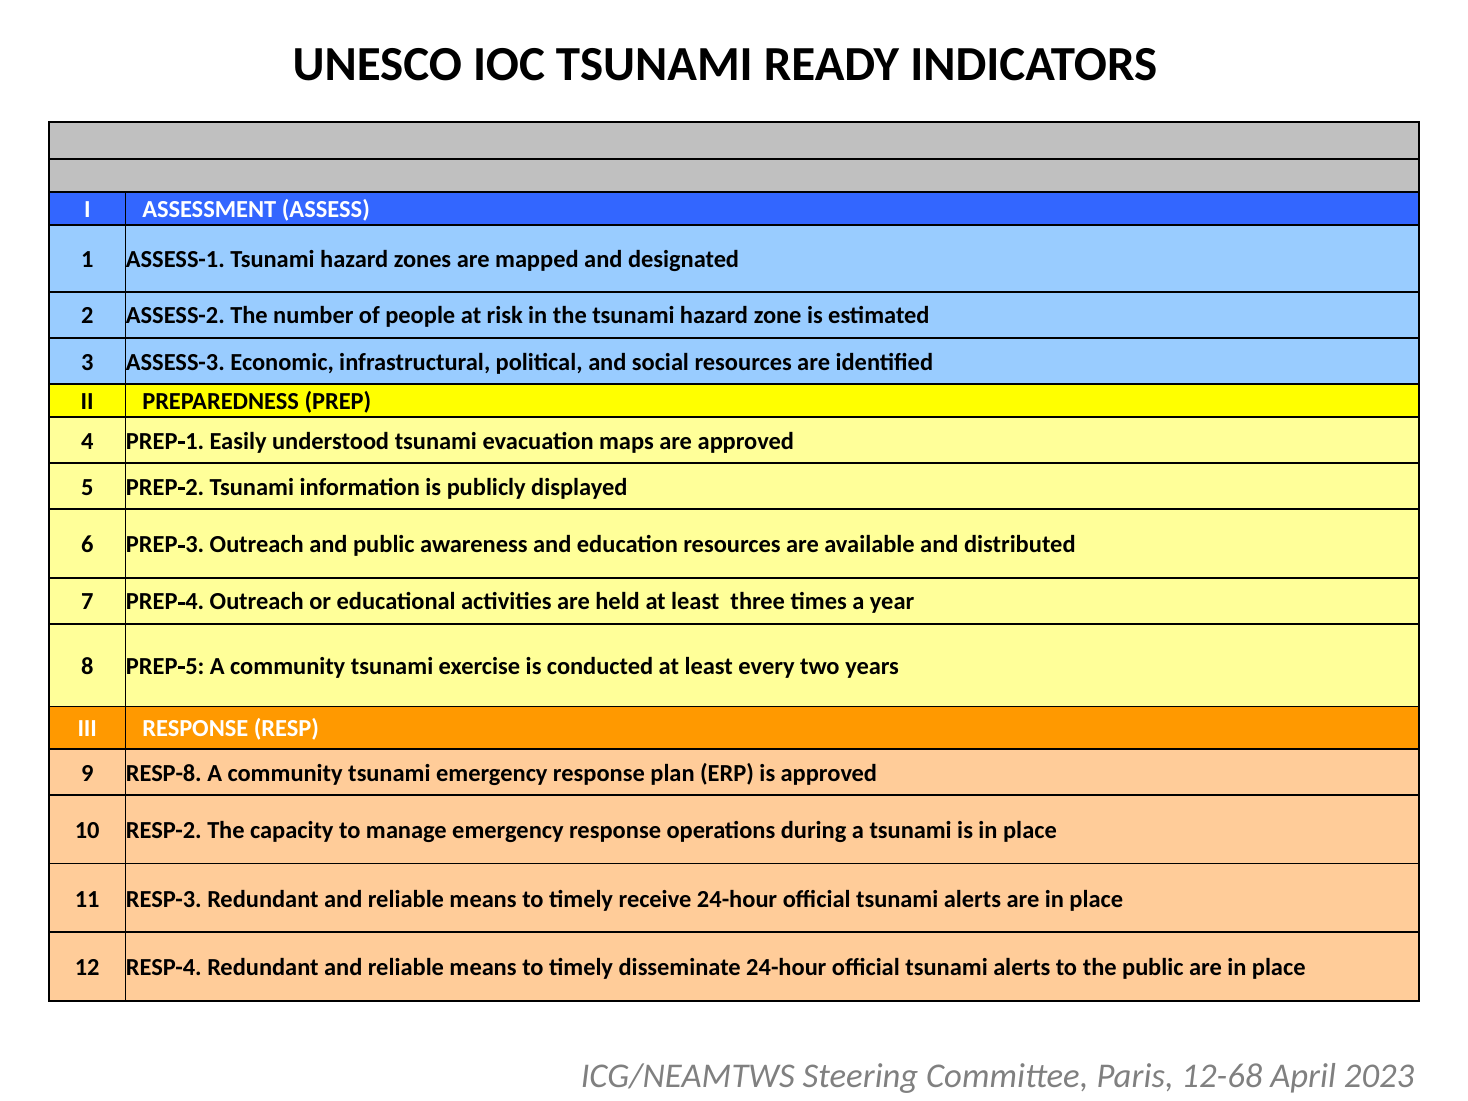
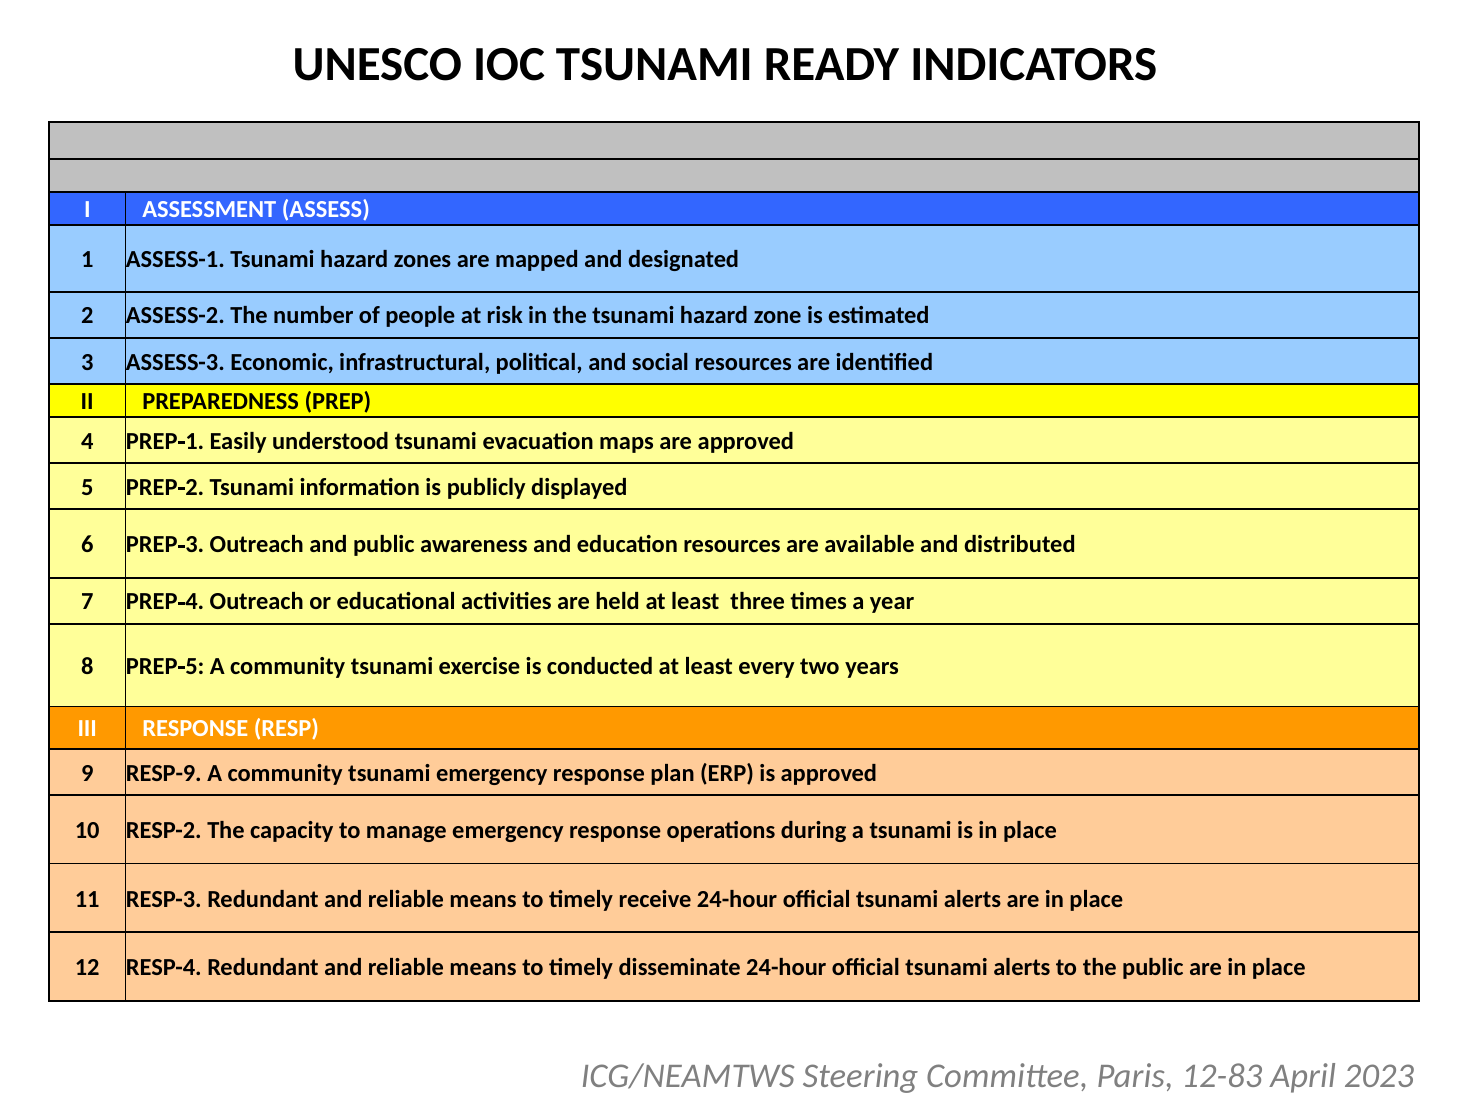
RESP-8: RESP-8 -> RESP-9 (164, 773)
12-68: 12-68 -> 12-83 (1222, 1076)
